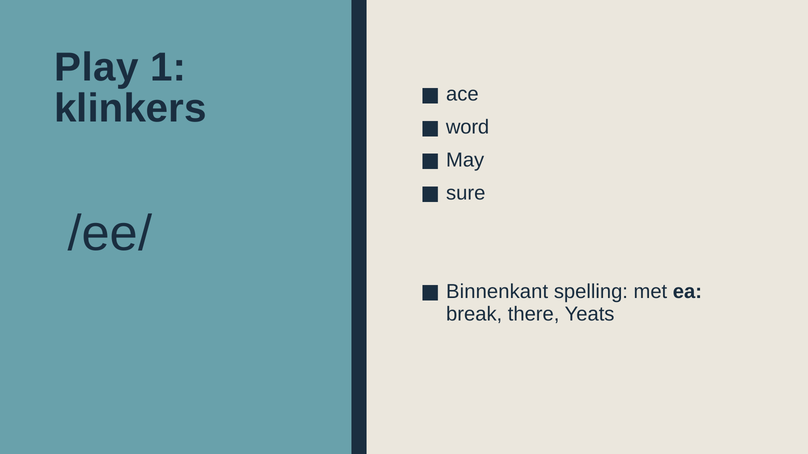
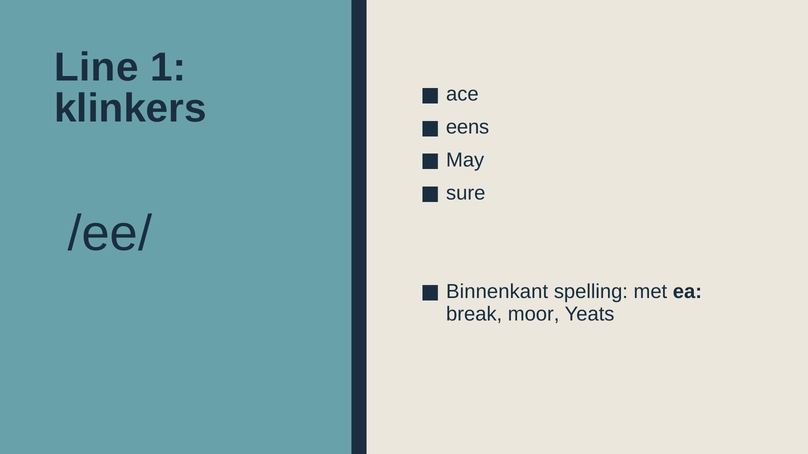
Play: Play -> Line (96, 68)
word: word -> eens (468, 127)
there: there -> moor (534, 315)
